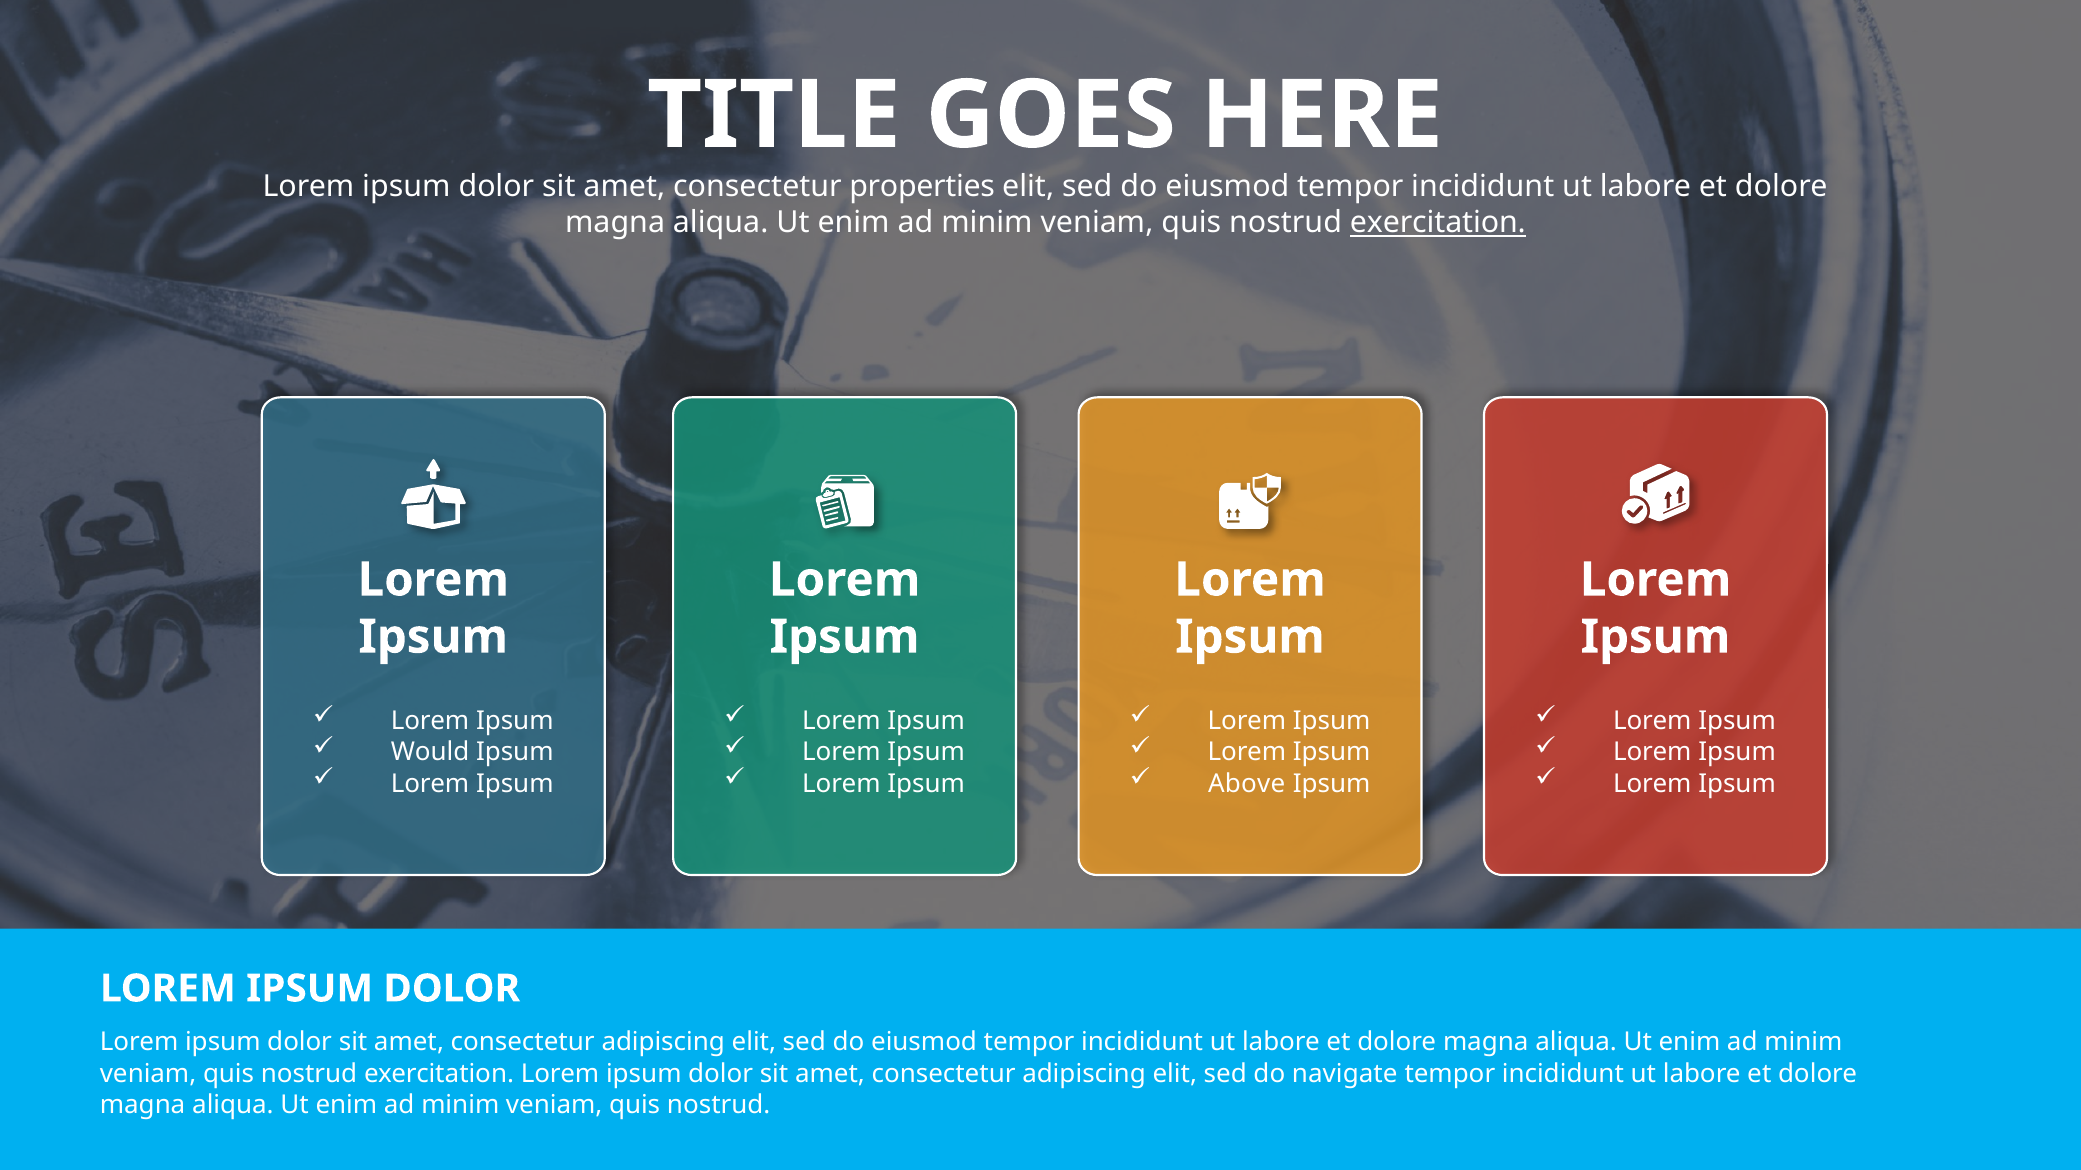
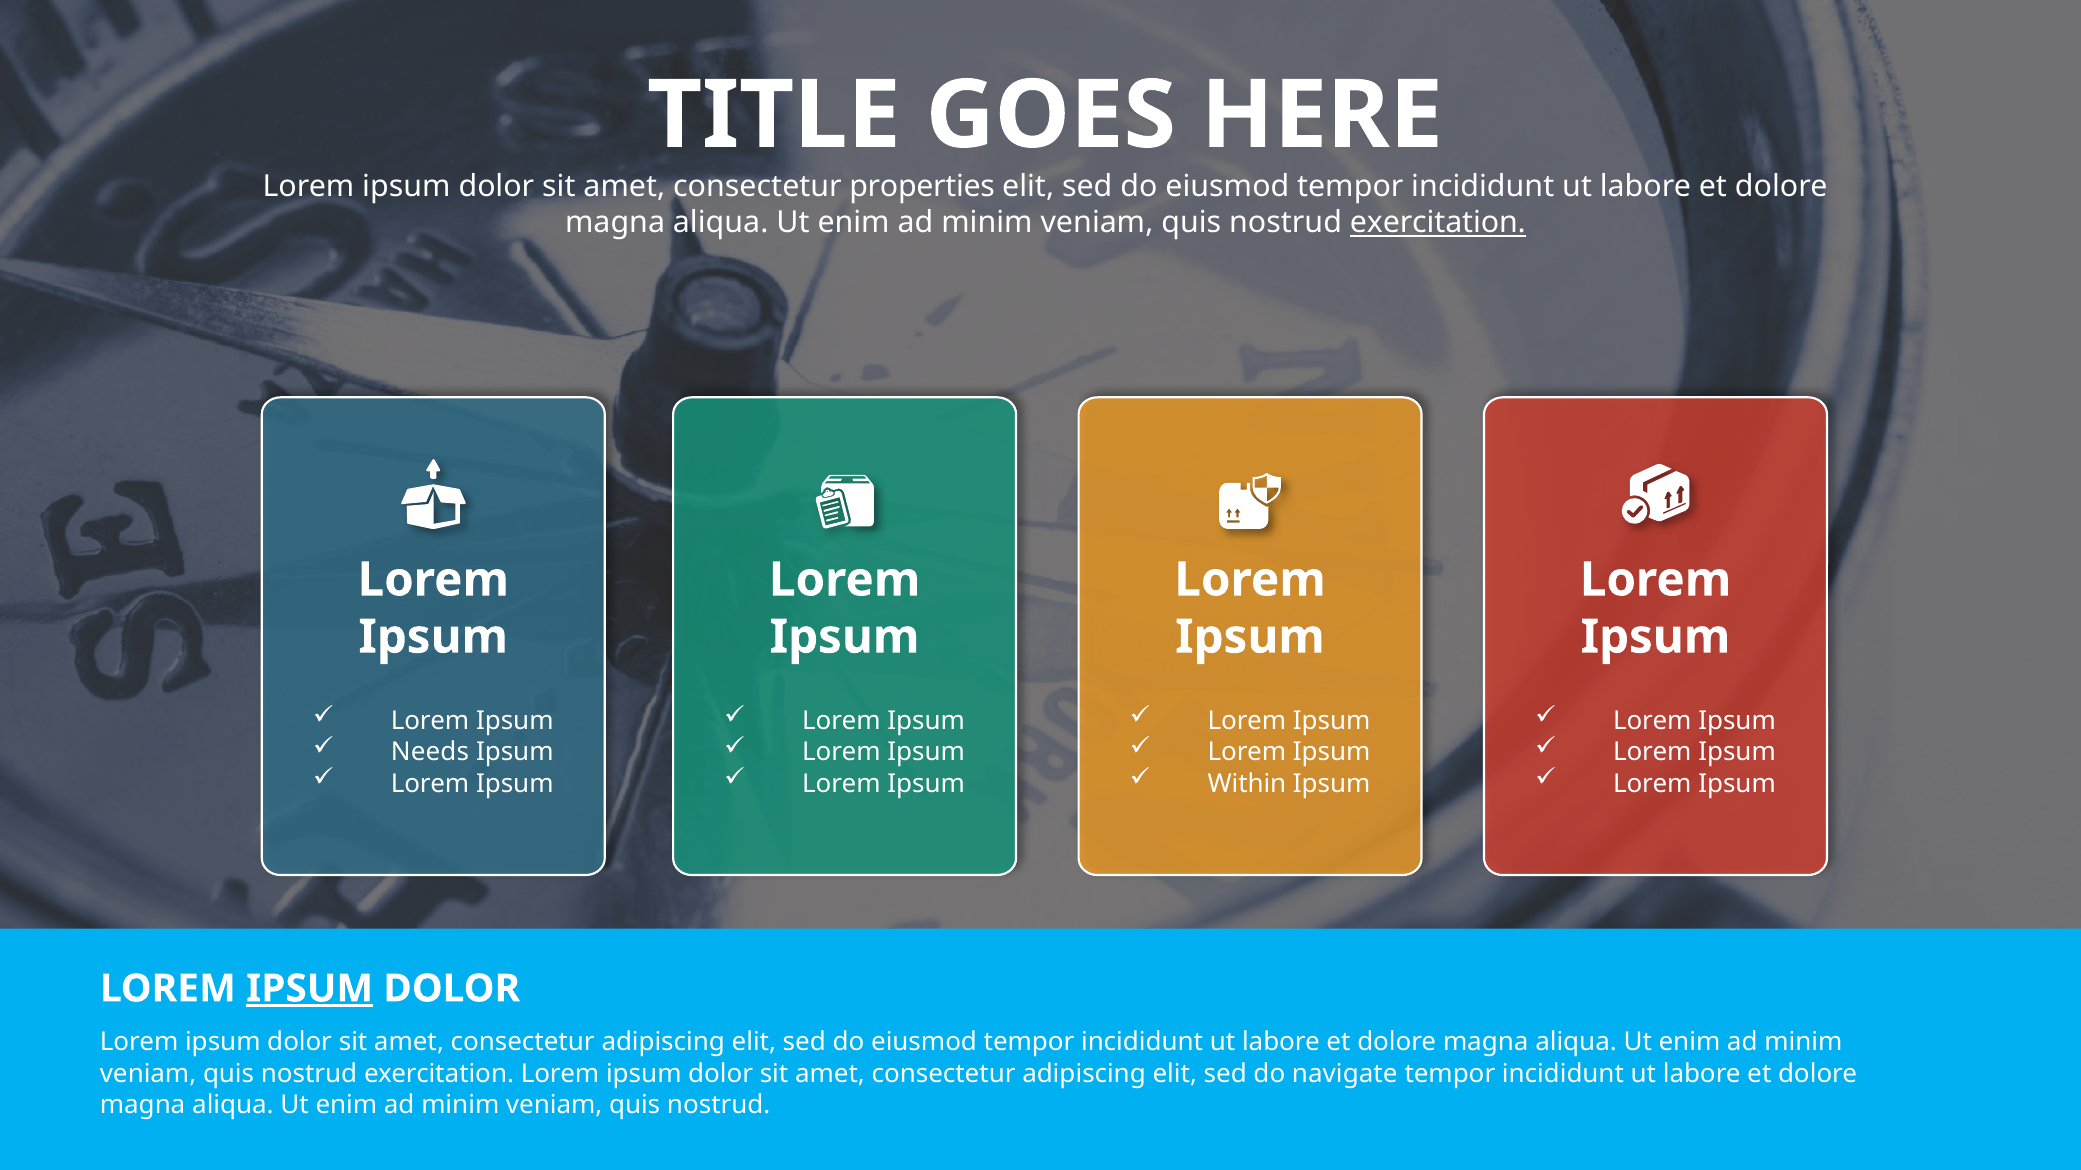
Would: Would -> Needs (430, 753)
Above: Above -> Within (1247, 784)
IPSUM underline: none -> present (310, 989)
